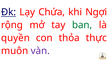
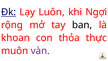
Chứa: Chứa -> Luôn (52, 12)
ban colour: green -> black (82, 25)
quyền: quyền -> khoan (15, 38)
